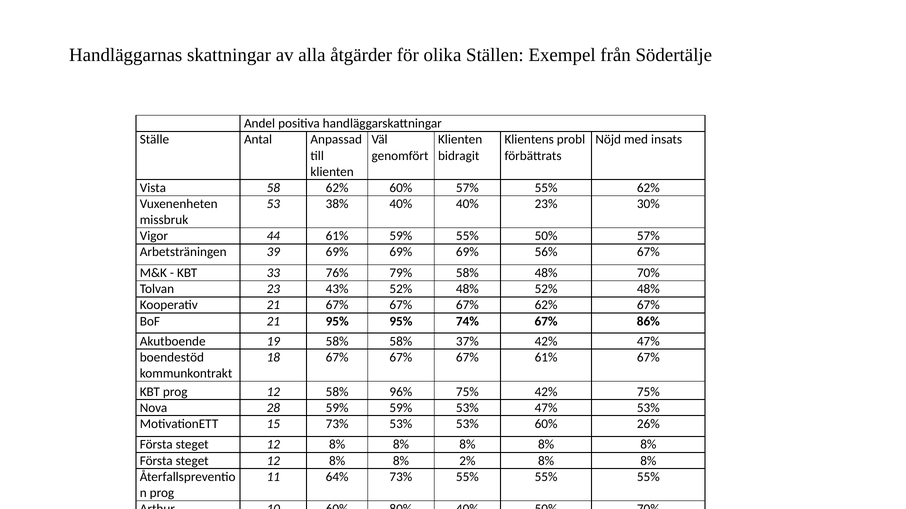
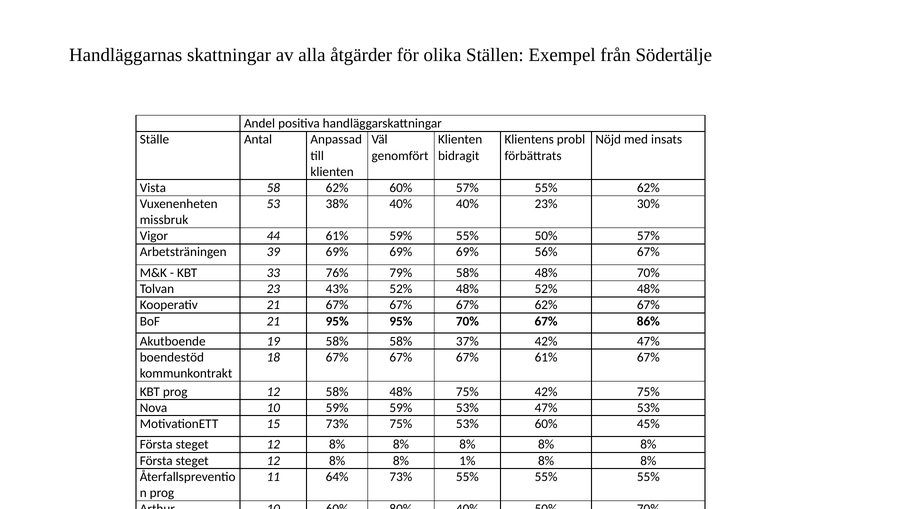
95% 74%: 74% -> 70% (467, 322)
12 58% 96%: 96% -> 48% (401, 392)
Nova 28: 28 -> 10 (273, 408)
73% 53%: 53% -> 75% (401, 424)
26%: 26% -> 45% (648, 424)
2%: 2% -> 1% (467, 461)
